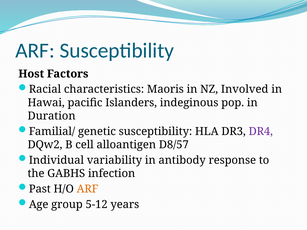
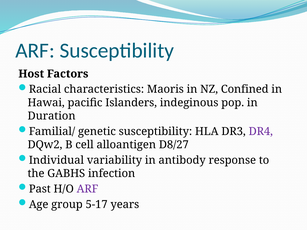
Involved: Involved -> Confined (245, 89)
D8/57: D8/57 -> D8/27 (174, 145)
ARF colour: orange -> purple (87, 189)
5-12: 5-12 -> 5-17 (97, 205)
